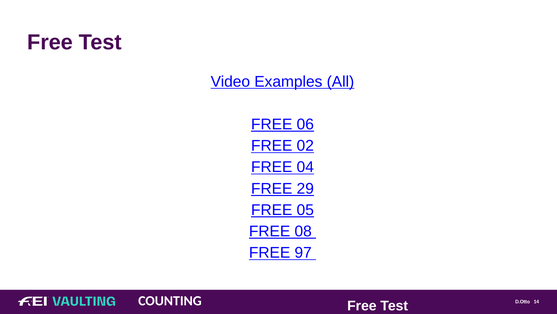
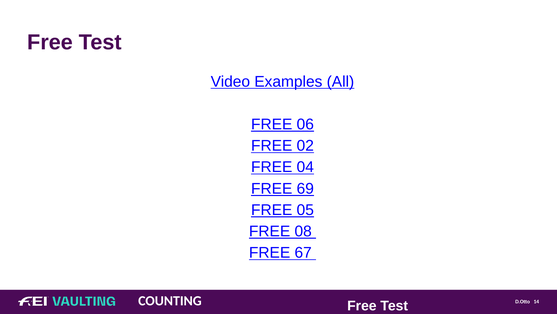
29: 29 -> 69 (305, 188)
97: 97 -> 67 (303, 252)
